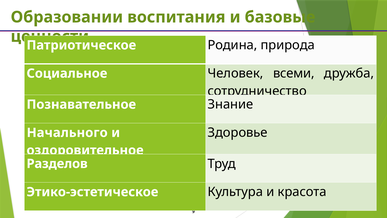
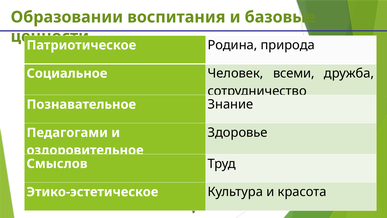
Начального: Начального -> Педагогами (67, 133)
Разделов: Разделов -> Смыслов (57, 164)
